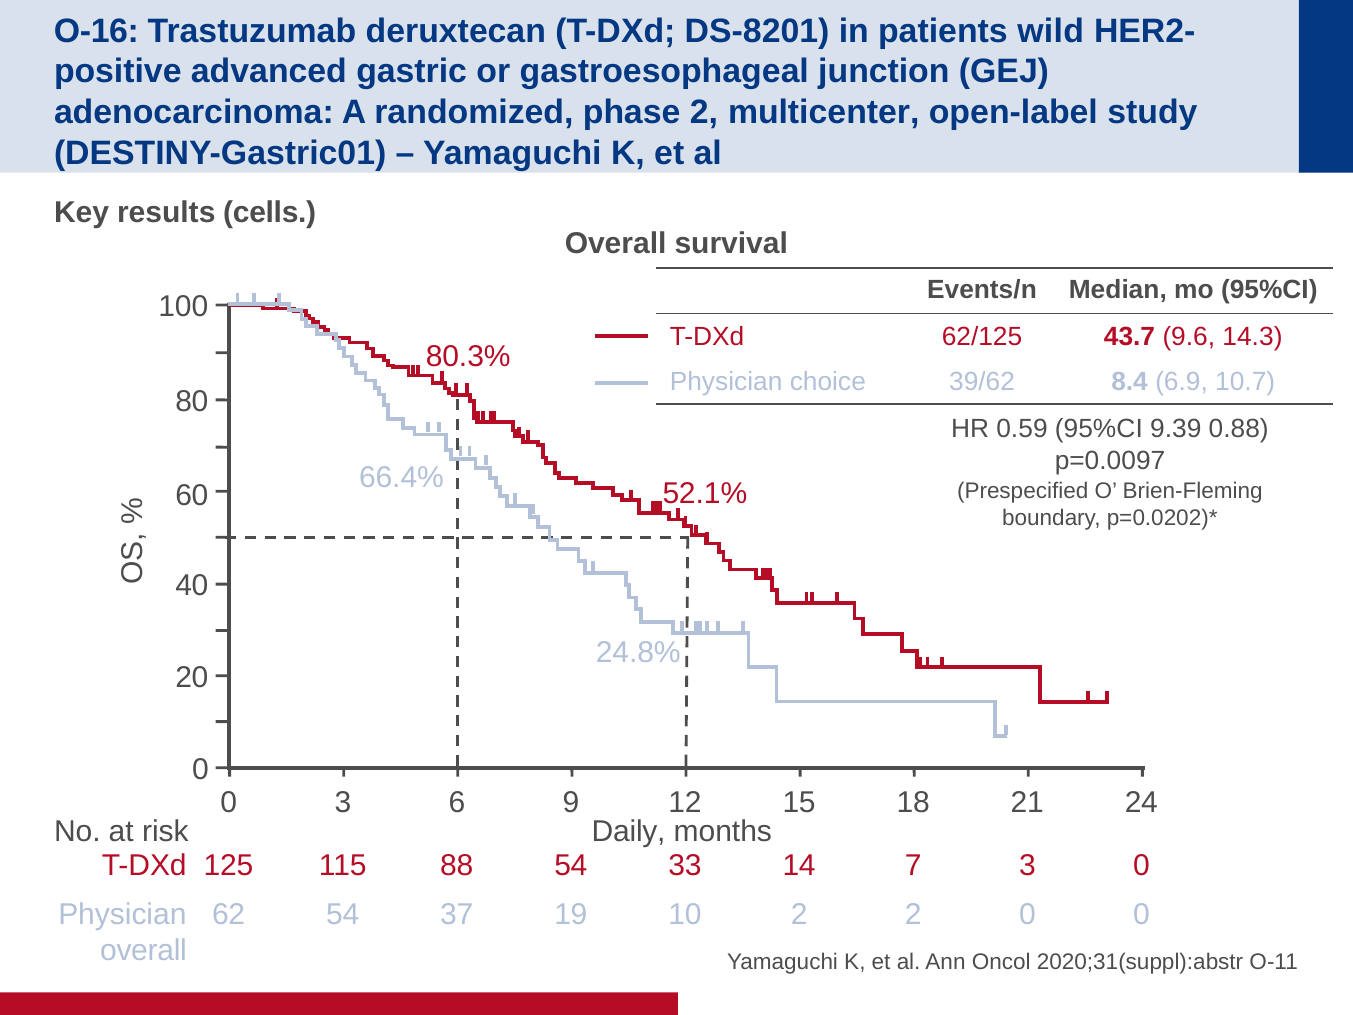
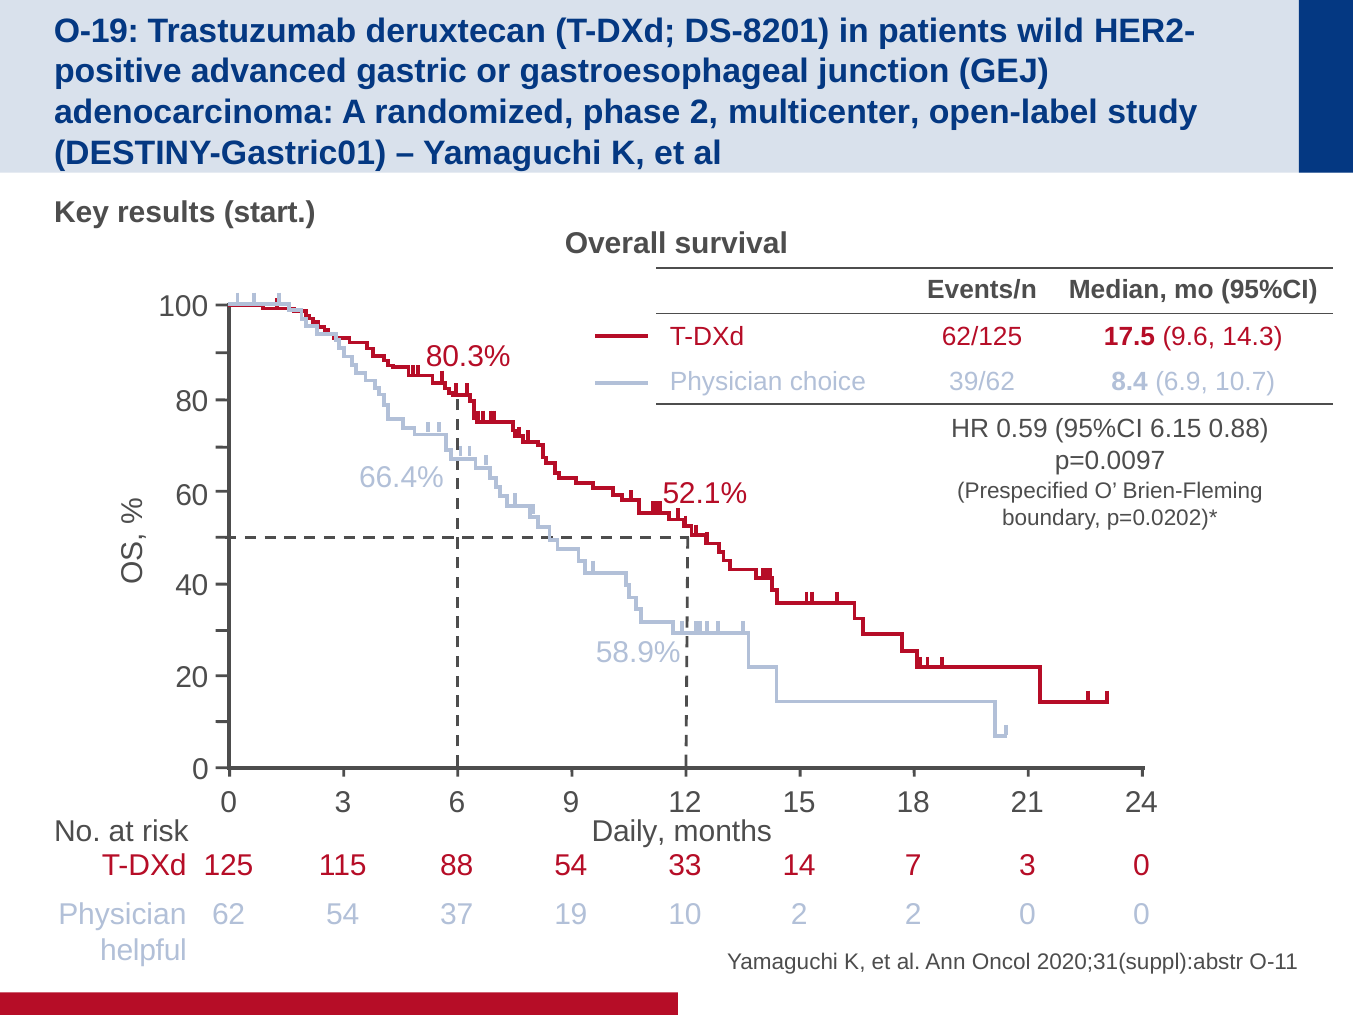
O-16: O-16 -> O-19 (96, 31)
cells: cells -> start (270, 212)
43.7: 43.7 -> 17.5 (1129, 336)
9.39: 9.39 -> 6.15 (1176, 429)
24.8%: 24.8% -> 58.9% (638, 652)
overall: overall -> helpful (143, 950)
